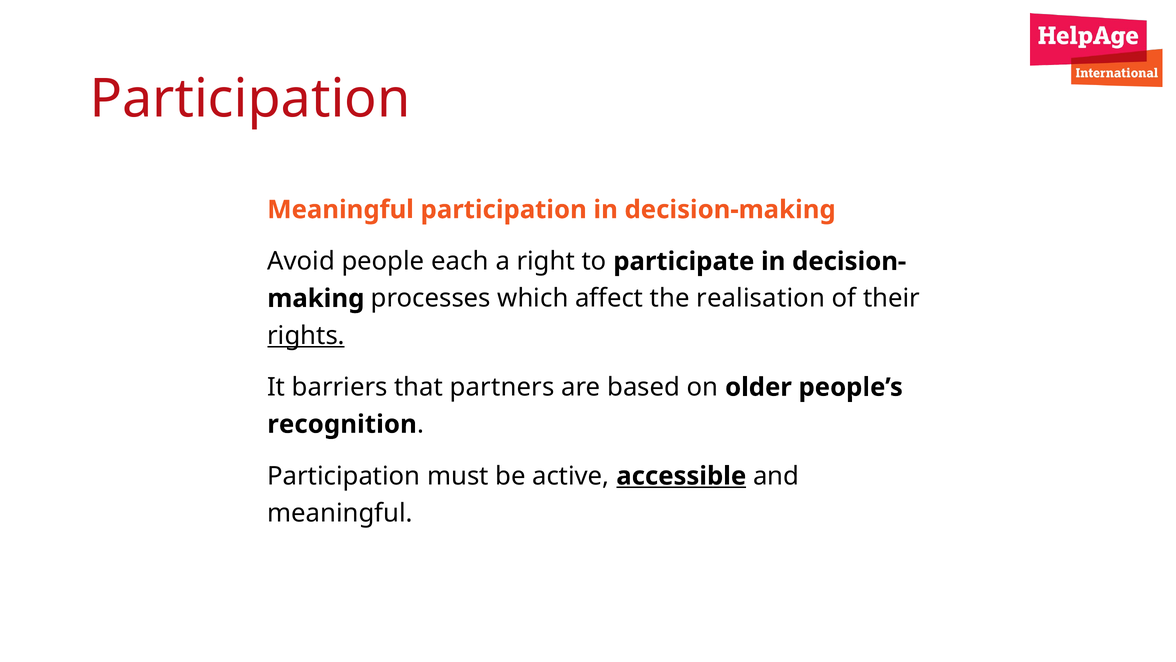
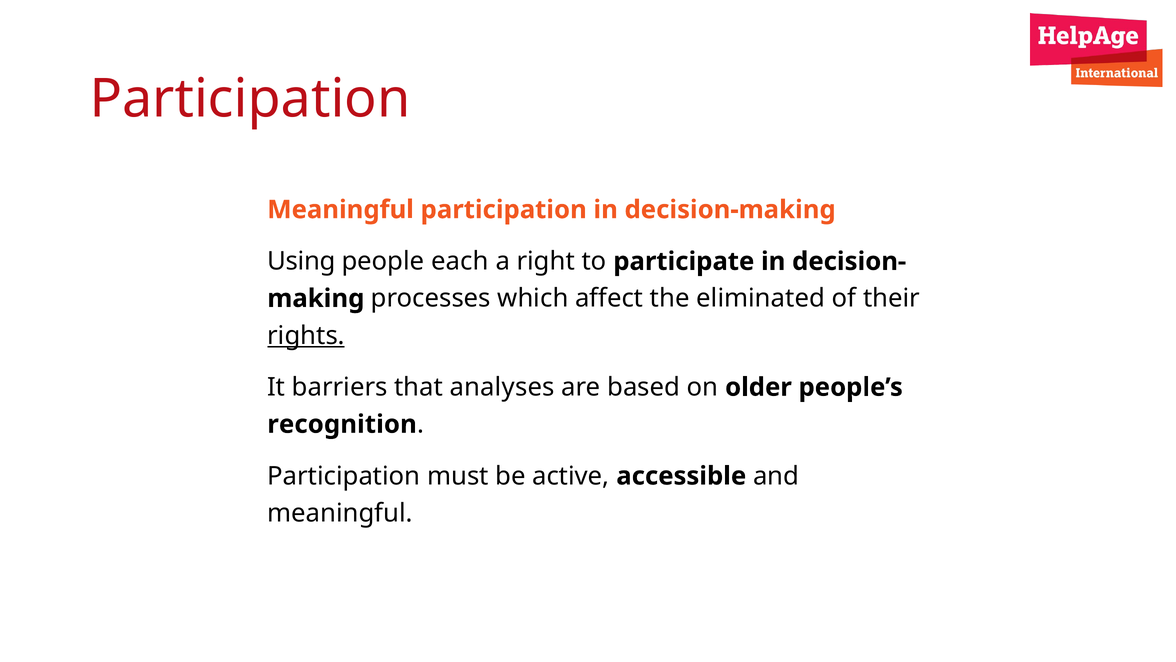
Avoid: Avoid -> Using (301, 261)
realisation: realisation -> eliminated (761, 298)
partners: partners -> analyses (502, 387)
accessible underline: present -> none (681, 476)
